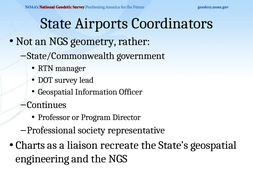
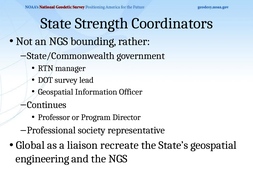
Airports: Airports -> Strength (102, 24)
geometry: geometry -> bounding (93, 42)
Charts: Charts -> Global (30, 146)
